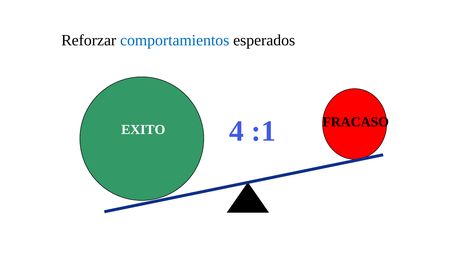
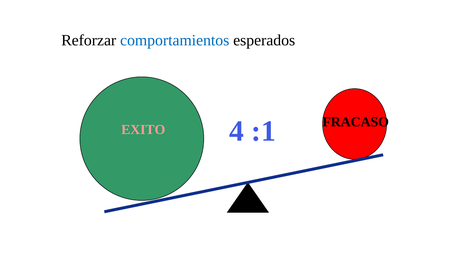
EXITO colour: white -> pink (143, 130)
